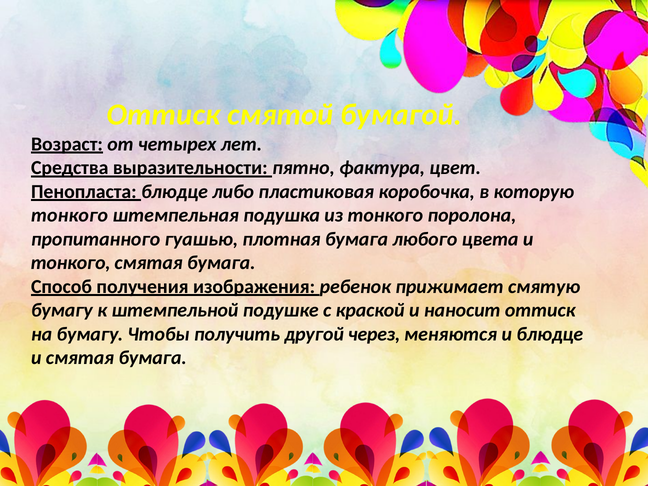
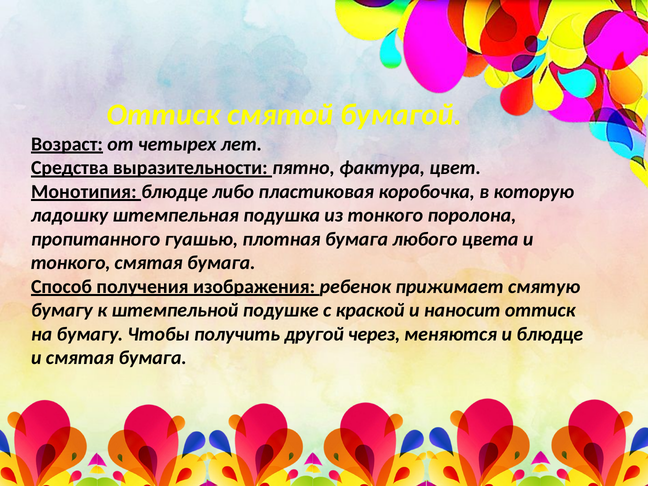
Пенопласта: Пенопласта -> Монотипия (84, 192)
тонкого: тонкого -> ладошку (70, 215)
